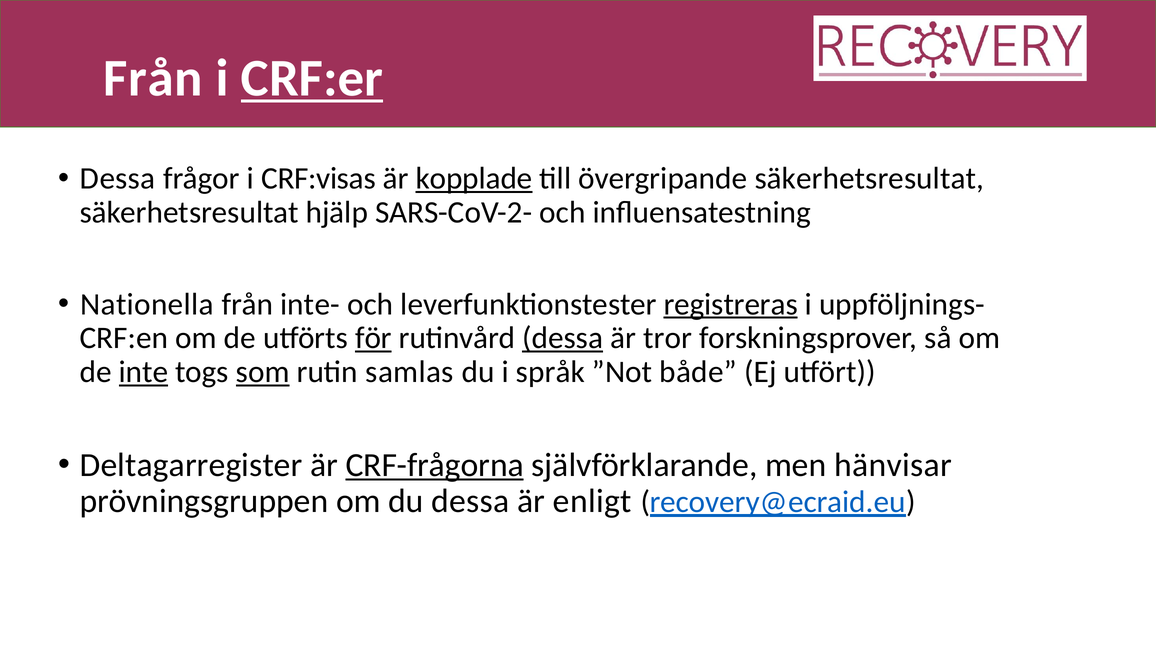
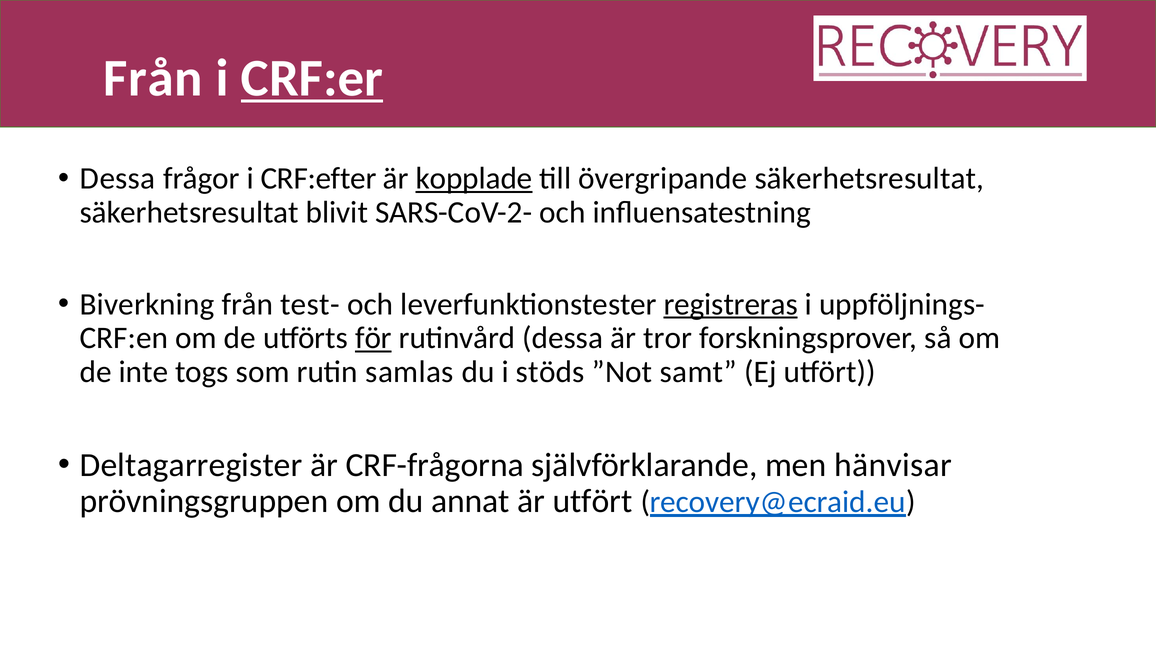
CRF:visas: CRF:visas -> CRF:efter (319, 179)
hjälp: hjälp -> blivit (337, 212)
Nationella: Nationella -> Biverkning (147, 304)
inte-: inte- -> test- (310, 304)
dessa underline: present -> none (563, 338)
inte underline: present -> none (143, 372)
som underline: present -> none (263, 372)
språk: språk -> stöds (550, 372)
både: både -> samt (698, 372)
CRF-frågorna underline: present -> none (435, 465)
du dessa: dessa -> annat (470, 502)
är enligt: enligt -> utfört (593, 502)
